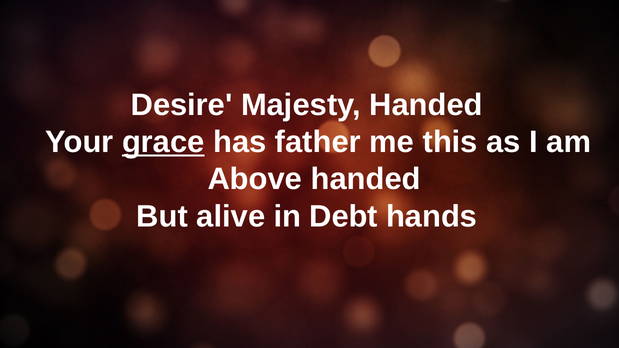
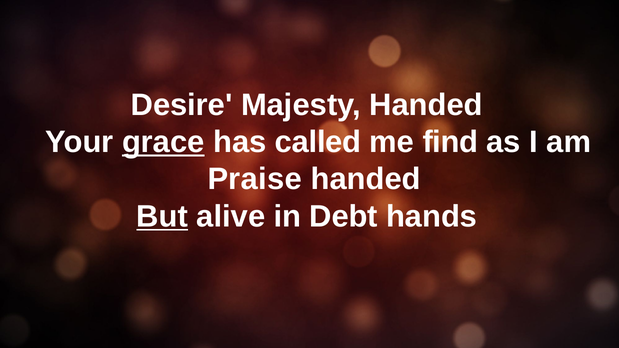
father: father -> called (318, 142)
this: this -> find (450, 142)
Above: Above -> Praise (255, 179)
But underline: none -> present (162, 217)
